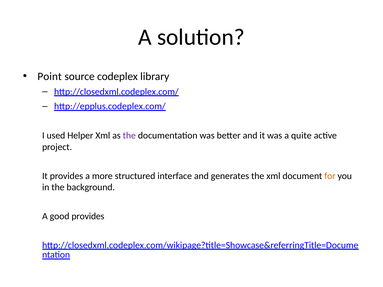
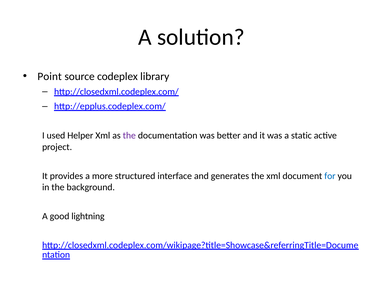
quite: quite -> static (301, 136)
for colour: orange -> blue (330, 176)
good provides: provides -> lightning (88, 216)
